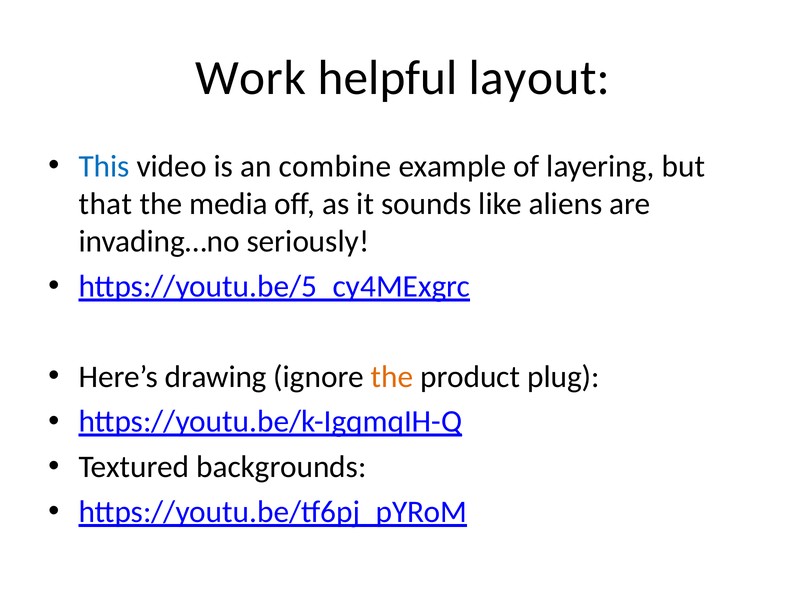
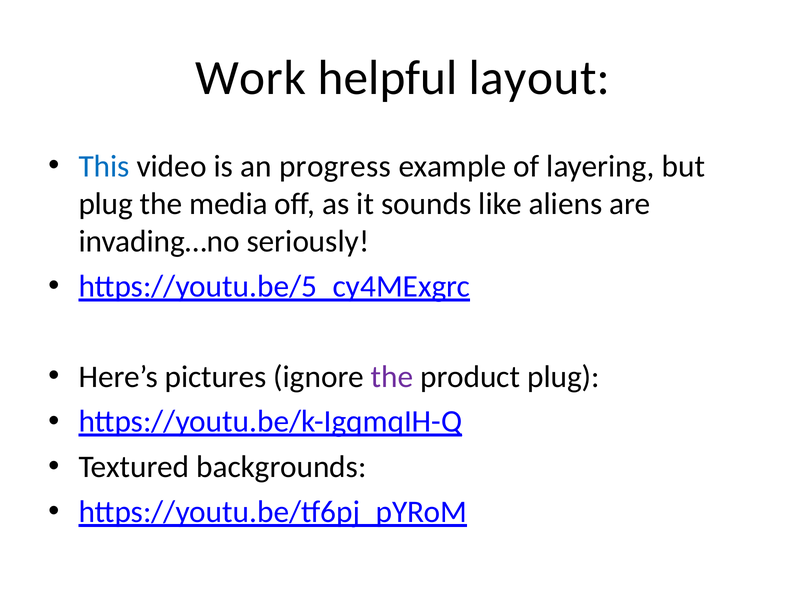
combine: combine -> progress (335, 166)
that: that -> plug (106, 204)
drawing: drawing -> pictures (216, 376)
the colour: orange -> purple (392, 376)
